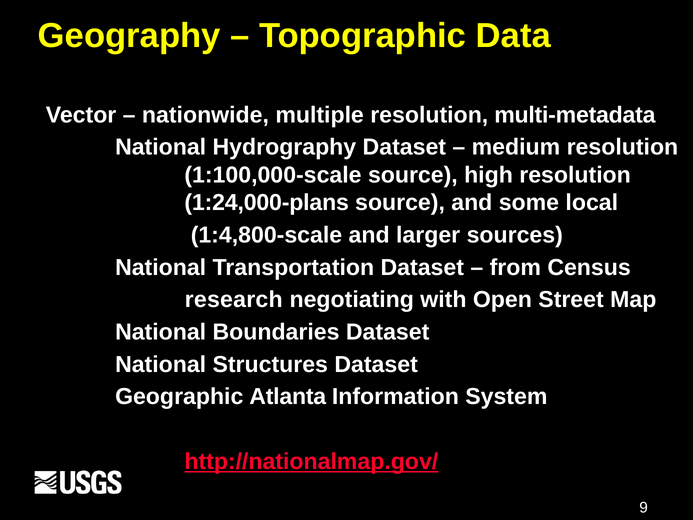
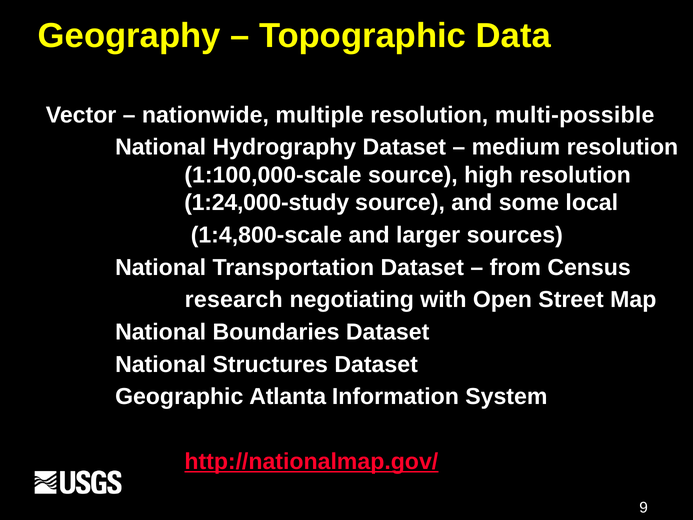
multi-metadata: multi-metadata -> multi-possible (575, 115)
1:24,000-plans: 1:24,000-plans -> 1:24,000-study (267, 203)
